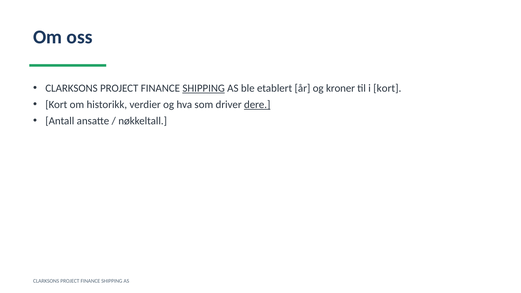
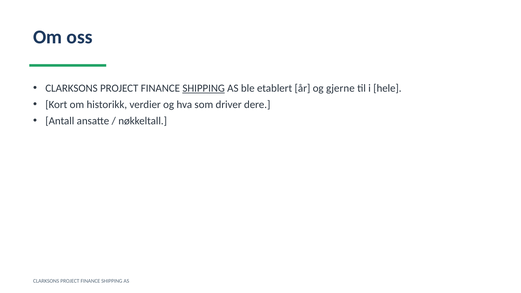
kroner: kroner -> gjerne (340, 88)
i kort: kort -> hele (387, 88)
dere underline: present -> none (257, 105)
